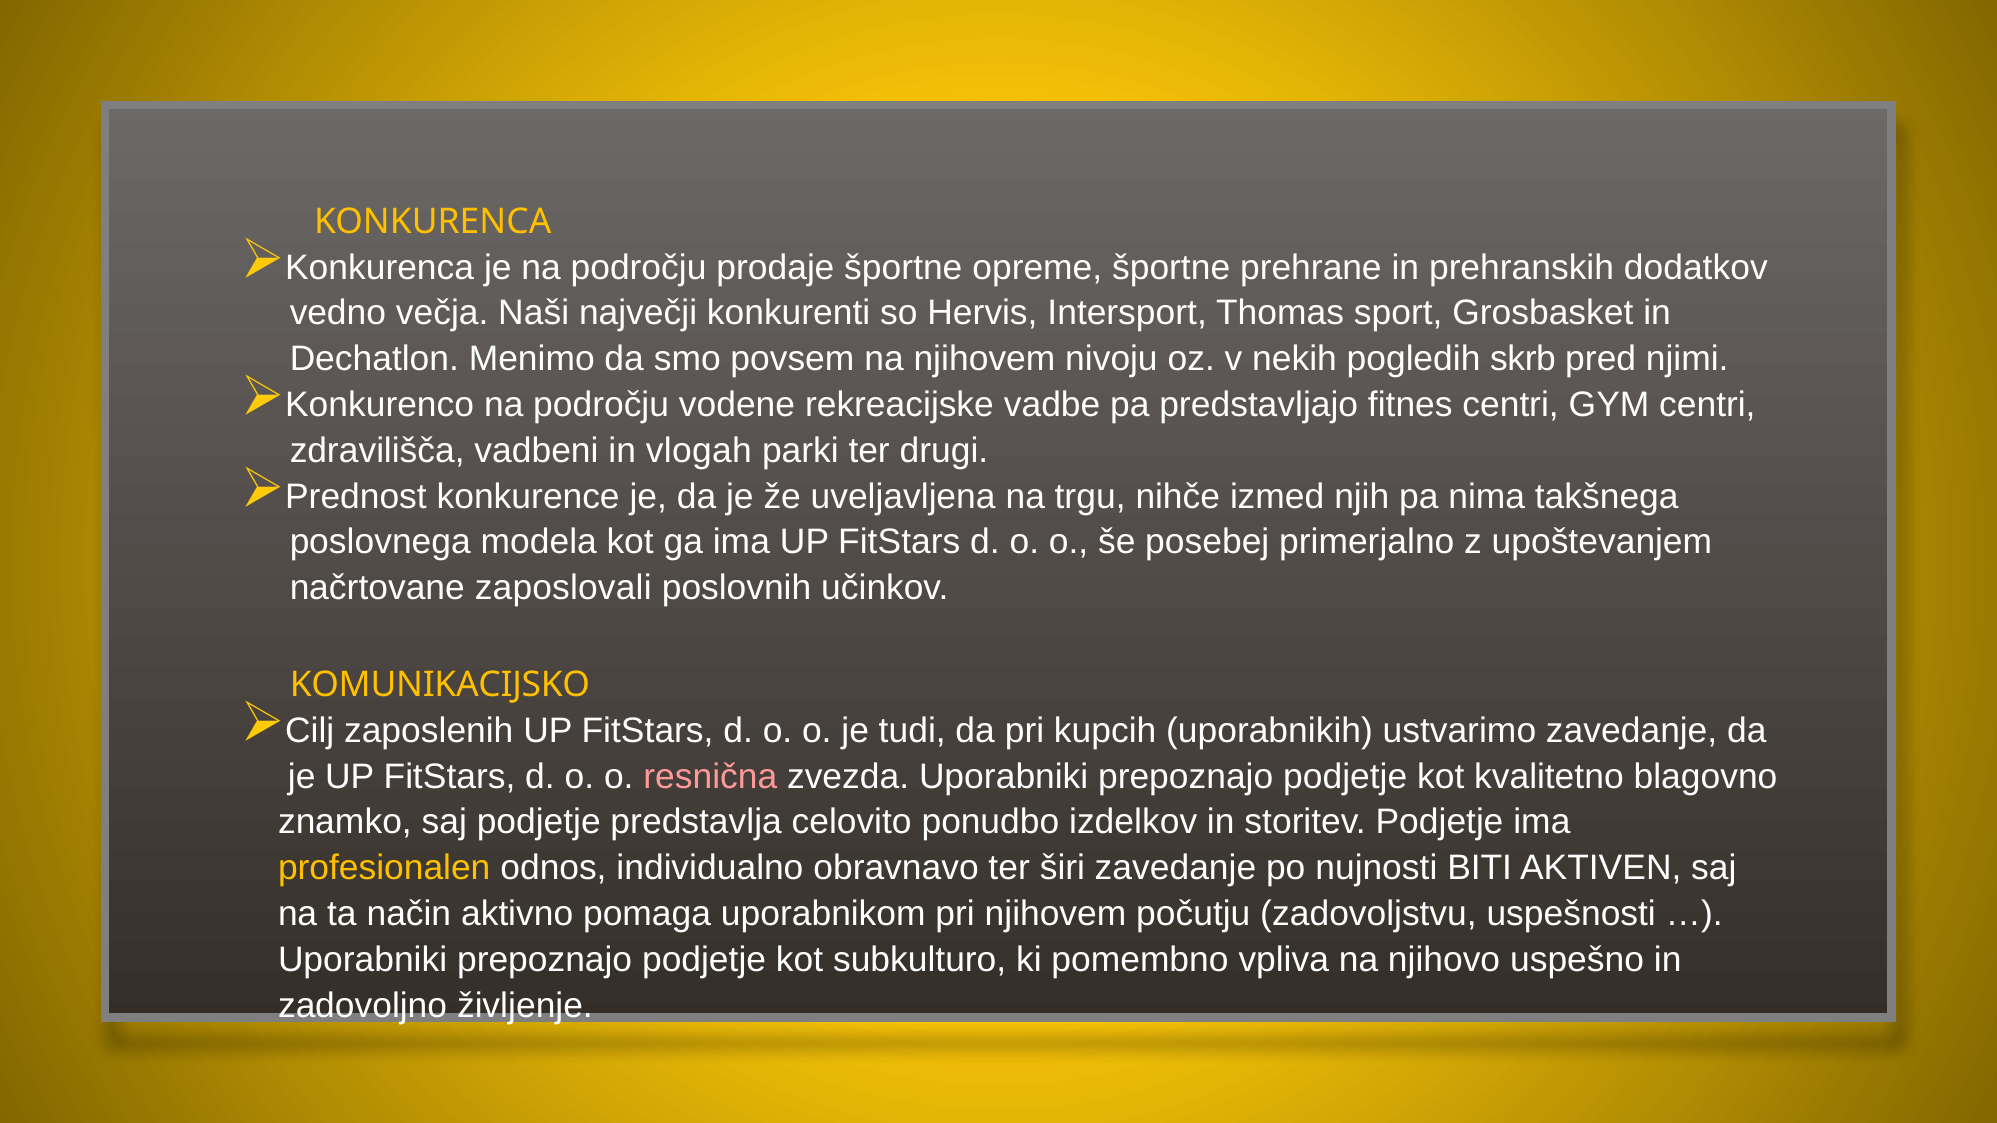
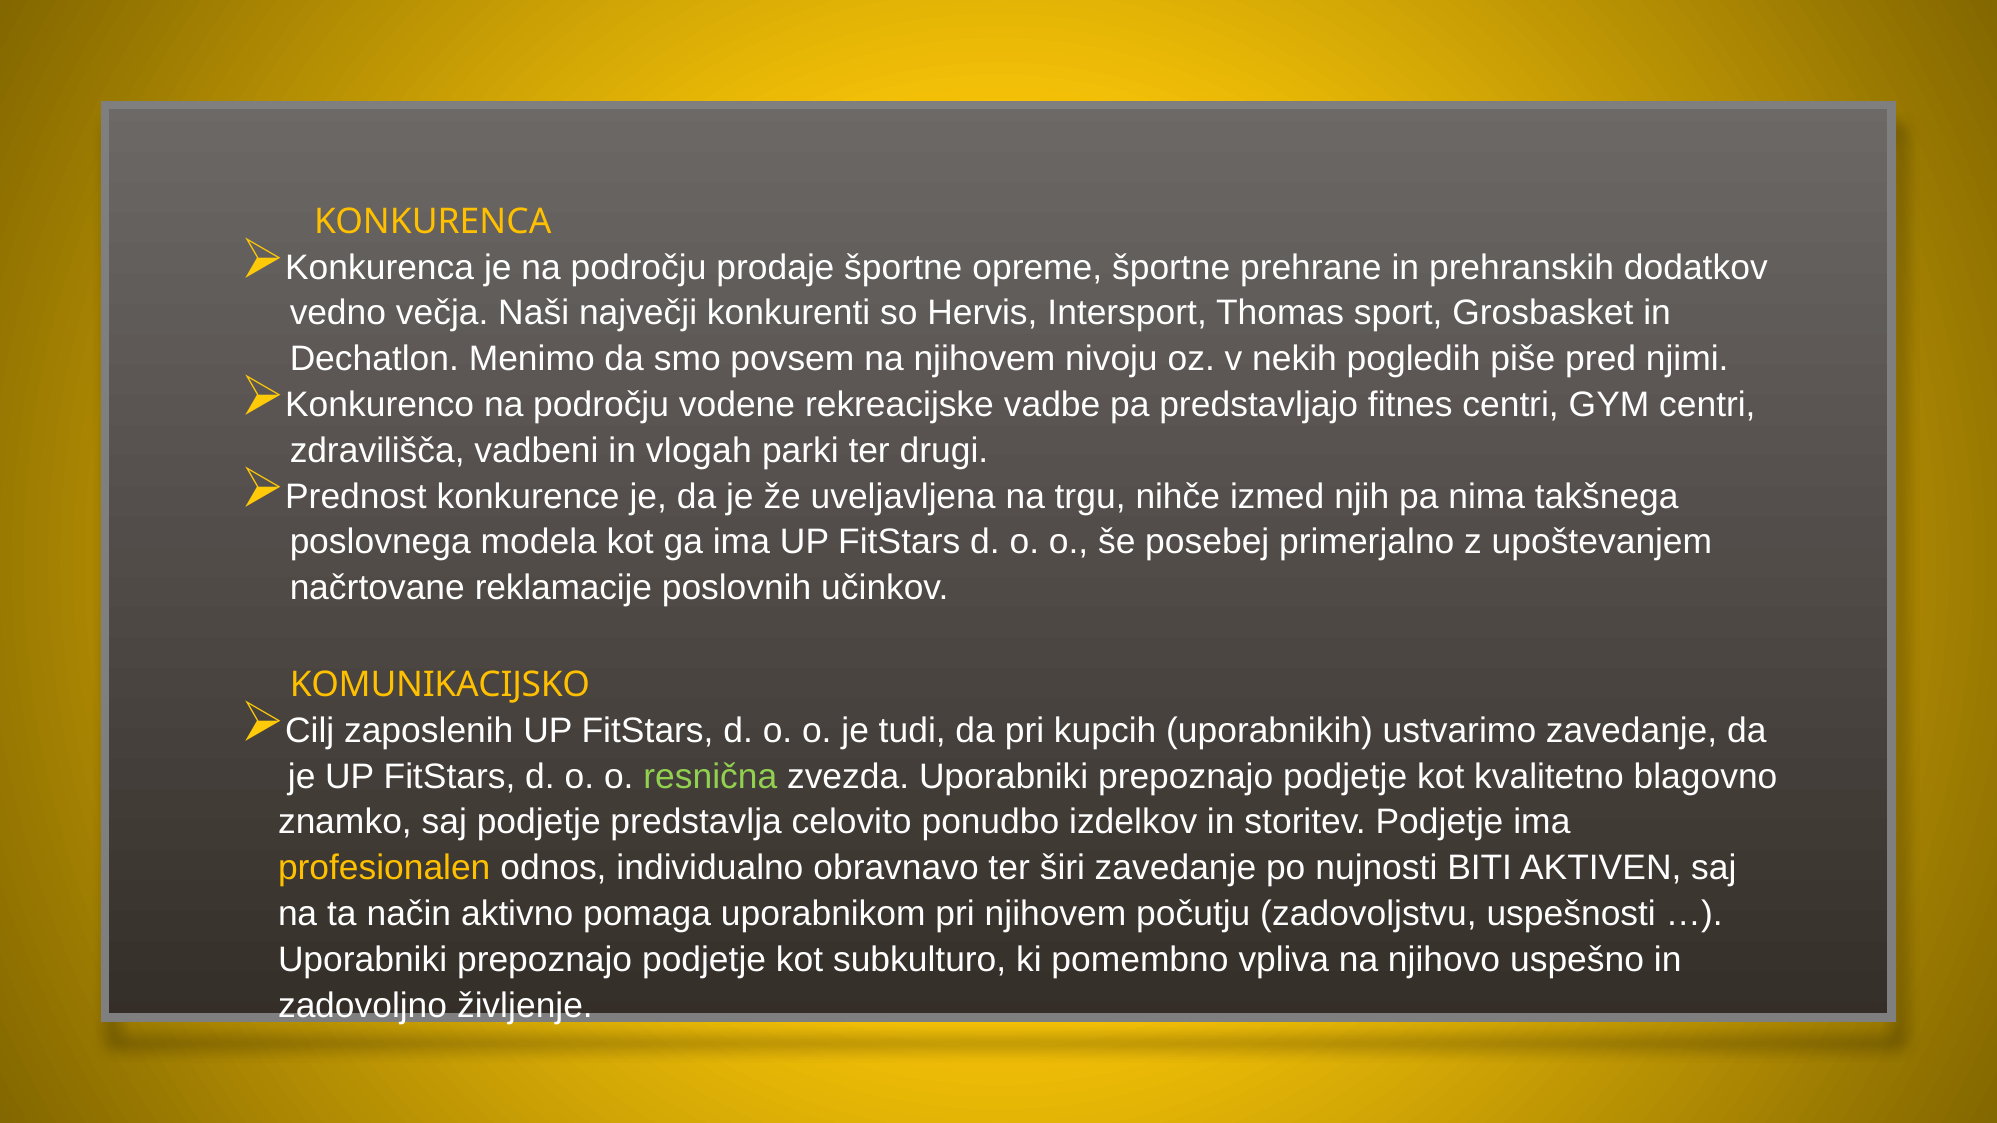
skrb: skrb -> piše (1523, 359)
zaposlovali: zaposlovali -> reklamacije (563, 588)
resnična colour: pink -> light green (710, 777)
